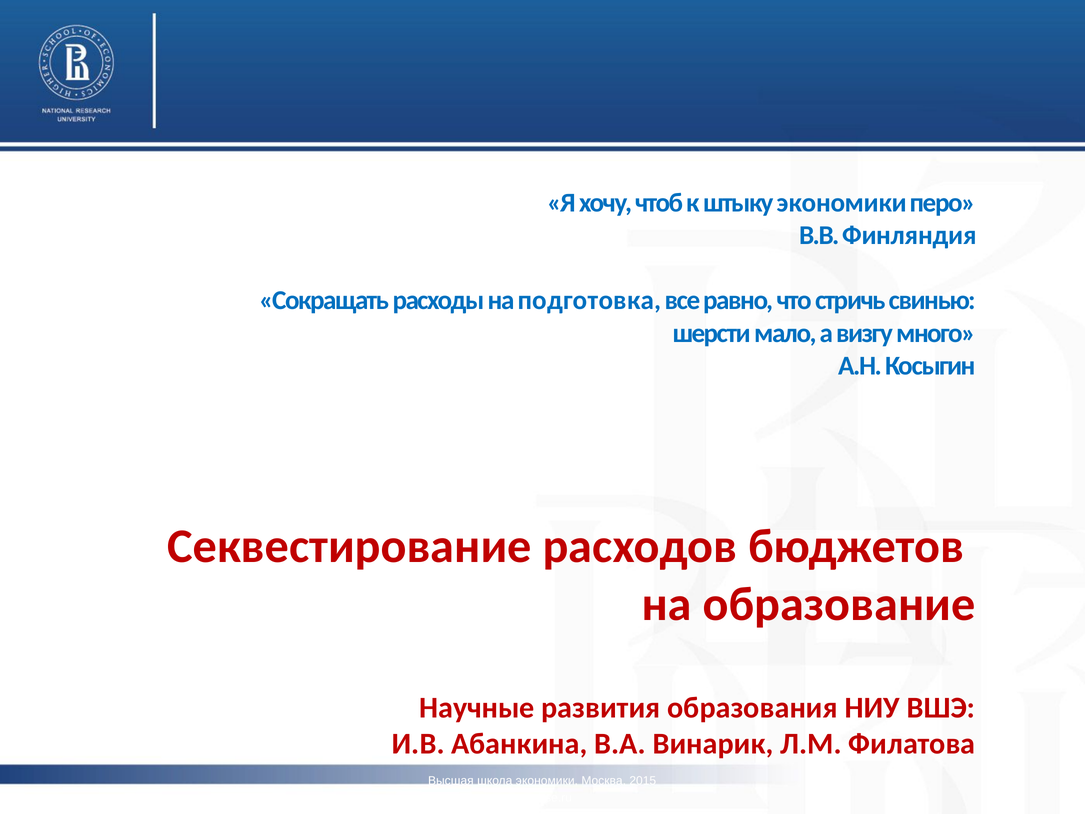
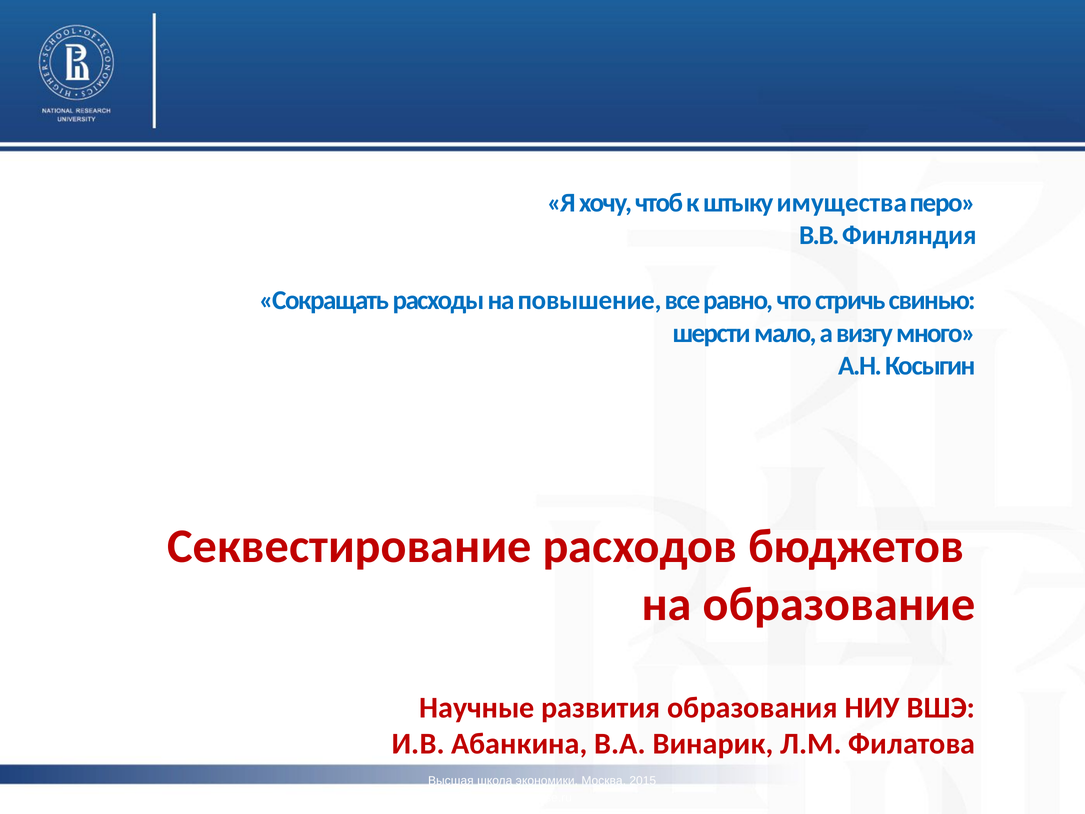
штыку экономики: экономики -> имущества (842, 203)
подготовка: подготовка -> повышение (590, 300)
